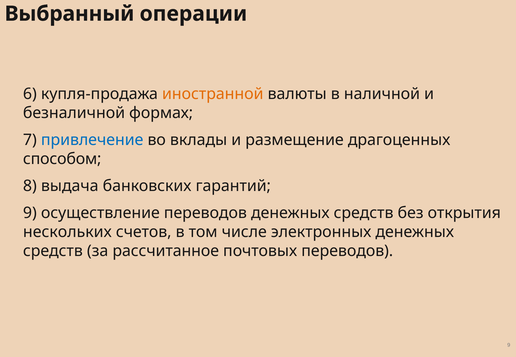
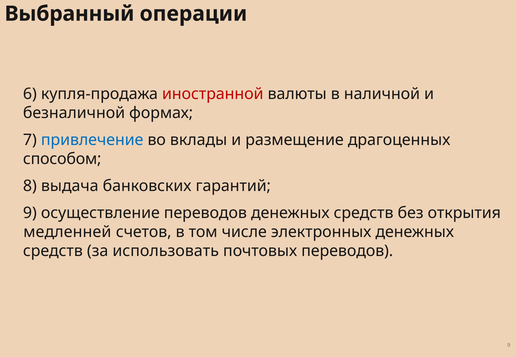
иностранной colour: orange -> red (213, 94)
нескольких: нескольких -> медленней (67, 232)
рассчитанное: рассчитанное -> использовать (166, 251)
